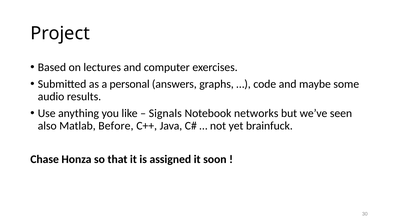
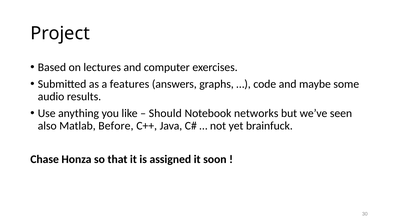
personal: personal -> features (130, 84)
Signals: Signals -> Should (165, 113)
